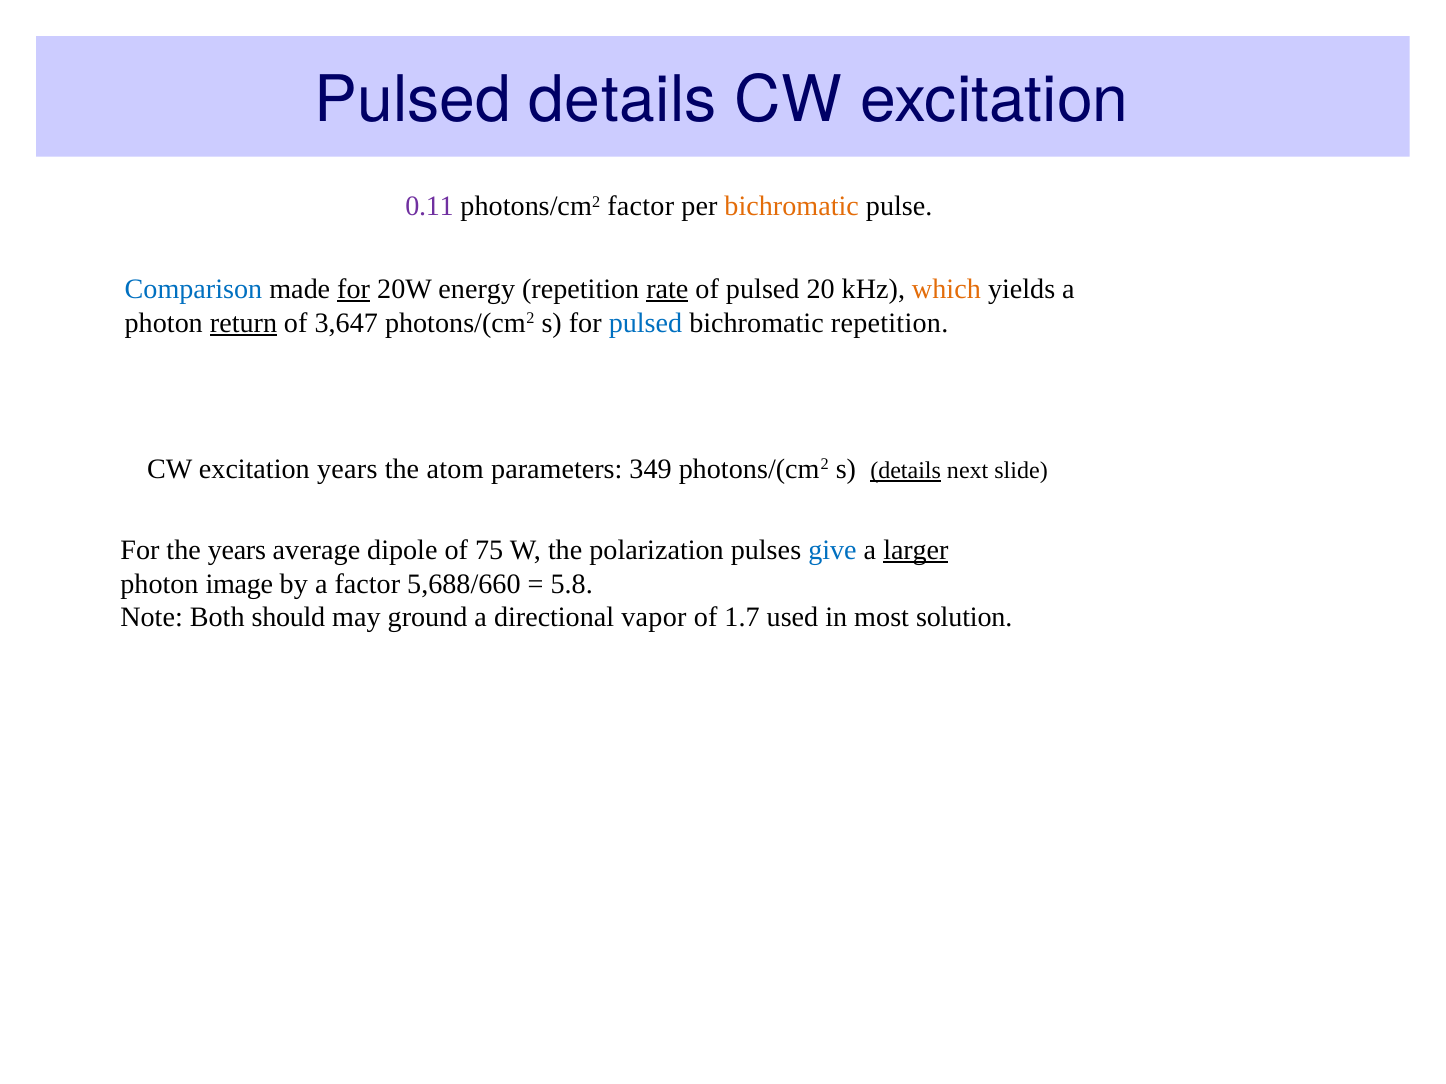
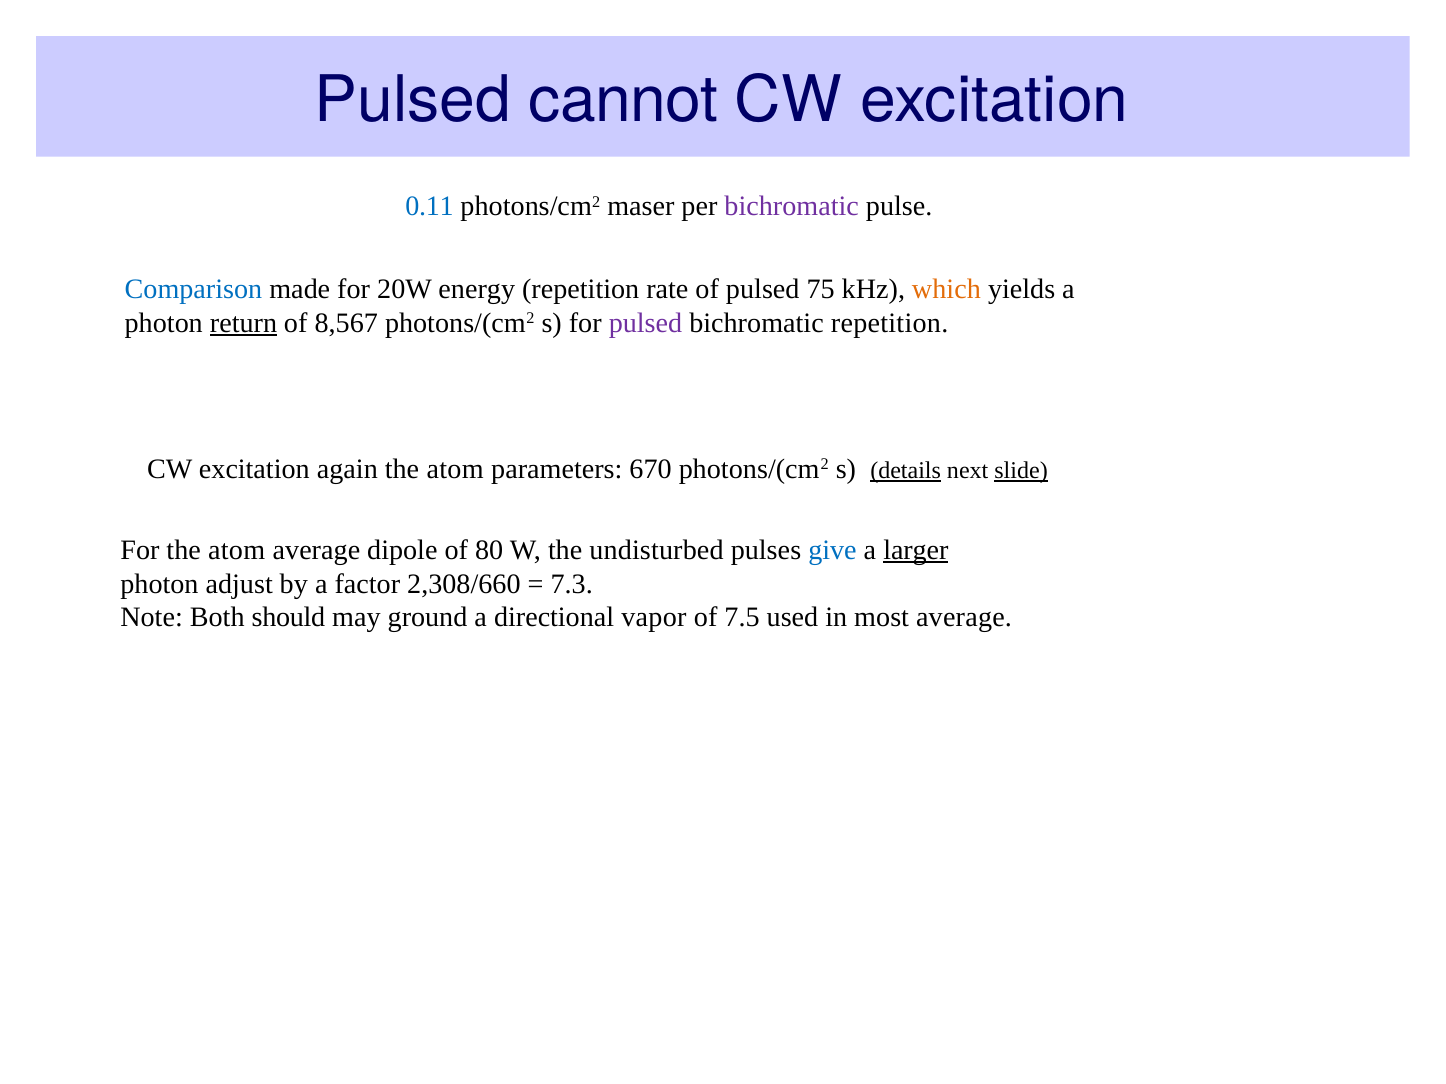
Pulsed details: details -> cannot (623, 100)
0.11 colour: purple -> blue (430, 207)
photons/cm2 factor: factor -> maser (641, 207)
bichromatic colour: orange -> purple (792, 207)
for underline: present -> none (354, 289)
rate underline: present -> none (667, 289)
20: 20 -> 75 (821, 289)
3,647: 3,647 -> 8,567 (346, 323)
pulsed colour: blue -> purple (645, 323)
excitation years: years -> again (347, 469)
349: 349 -> 670 (651, 469)
slide underline: none -> present (1021, 471)
For the years: years -> atom (237, 550)
75: 75 -> 80 (489, 550)
polarization: polarization -> undisturbed (657, 550)
image: image -> adjust (239, 584)
5,688/660: 5,688/660 -> 2,308/660 (464, 584)
5.8: 5.8 -> 7.3 (572, 584)
1.7: 1.7 -> 7.5 (742, 618)
most solution: solution -> average (964, 618)
